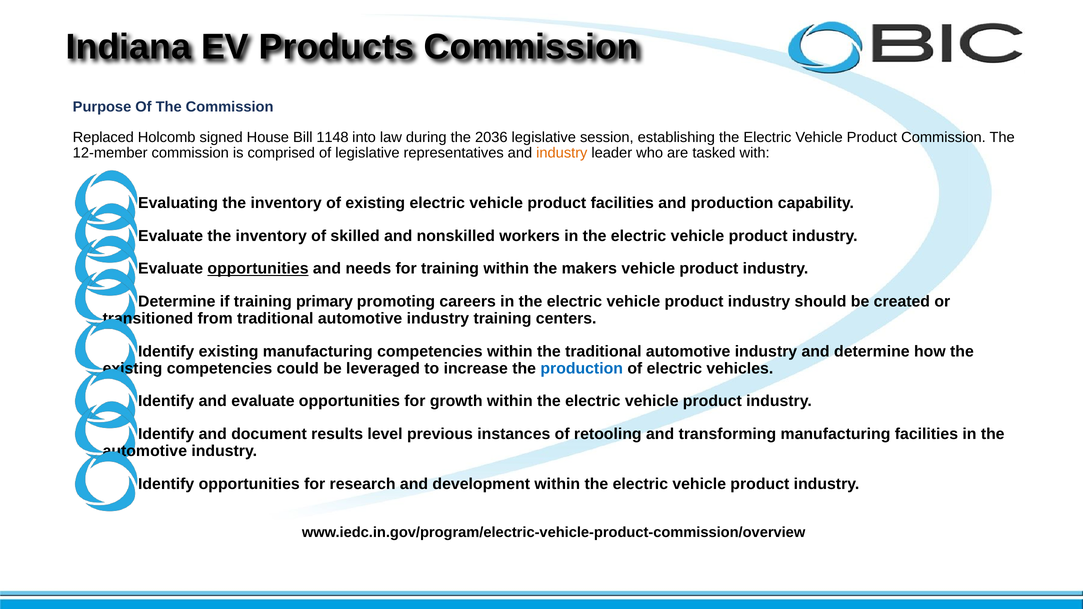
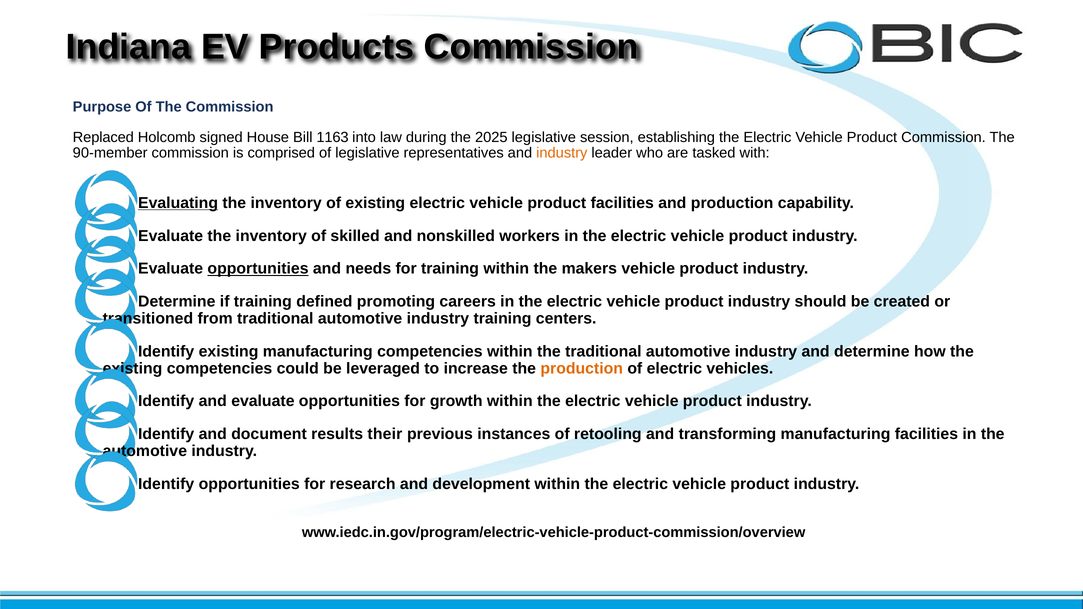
1148: 1148 -> 1163 (332, 137)
2036: 2036 -> 2025 (491, 137)
12-member: 12-member -> 90-member (110, 153)
Evaluating underline: none -> present (178, 203)
primary: primary -> defined (324, 302)
production colour: blue -> orange (582, 369)
level: level -> their (385, 434)
